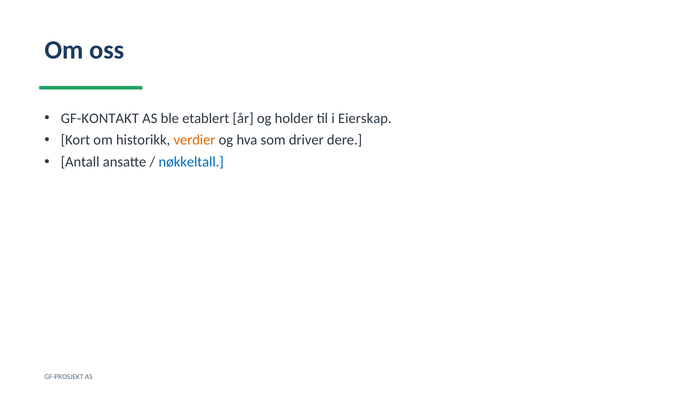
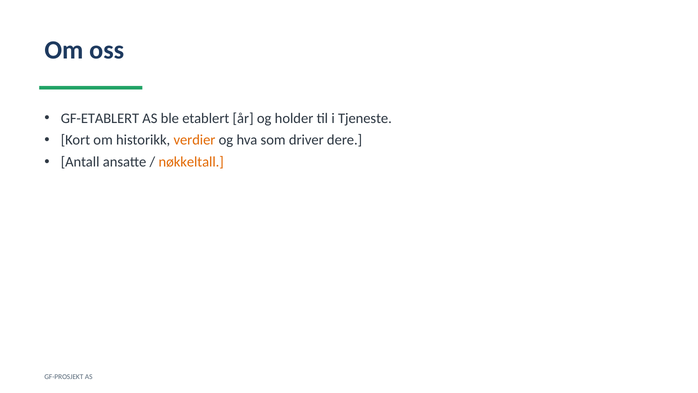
GF-KONTAKT: GF-KONTAKT -> GF-ETABLERT (100, 118)
Eierskap: Eierskap -> Tjeneste (365, 118)
nøkkeltall colour: blue -> orange (191, 162)
